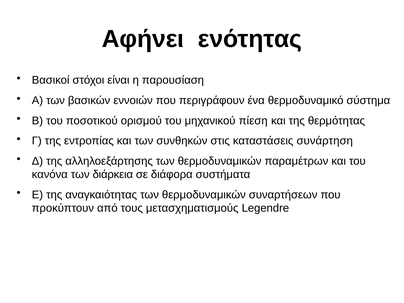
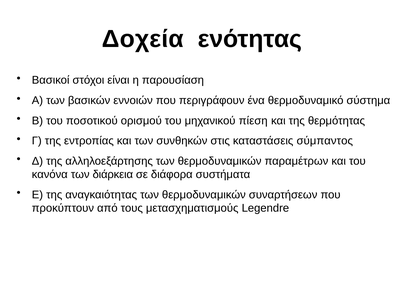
Αφήνει: Αφήνει -> Δοχεία (143, 39)
συνάρτηση: συνάρτηση -> σύμπαντος (325, 141)
